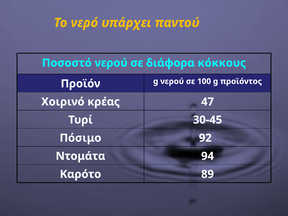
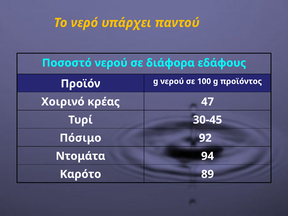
κόκκους: κόκκους -> εδάφους (222, 63)
